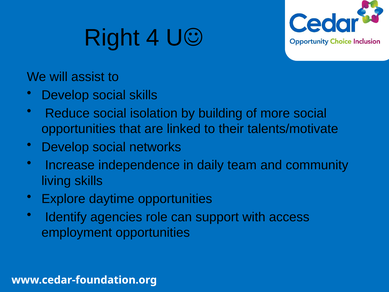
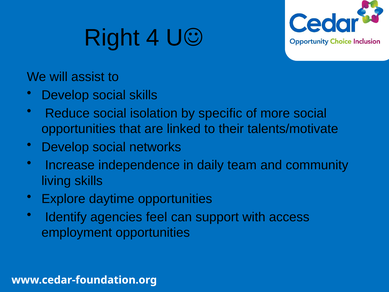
building: building -> specific (220, 113)
role: role -> feel (157, 217)
